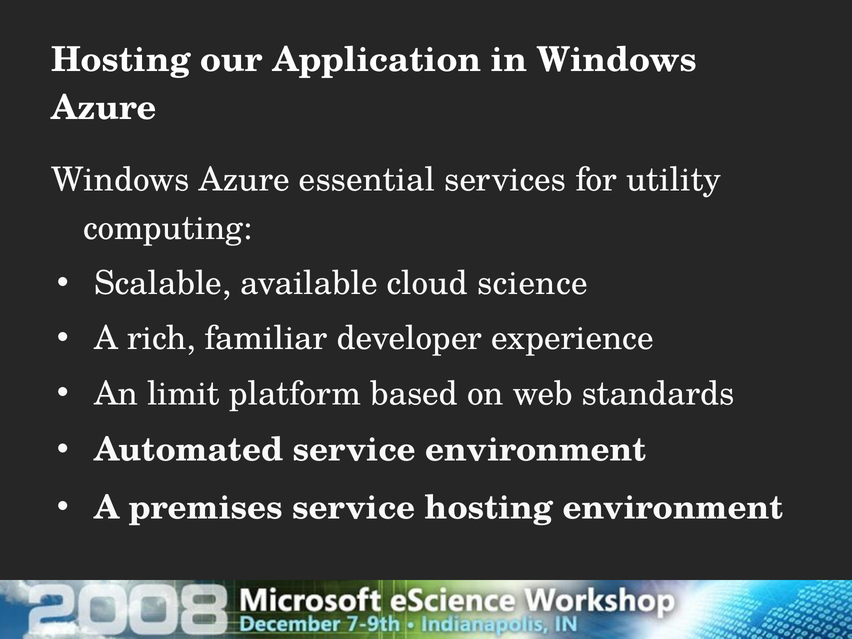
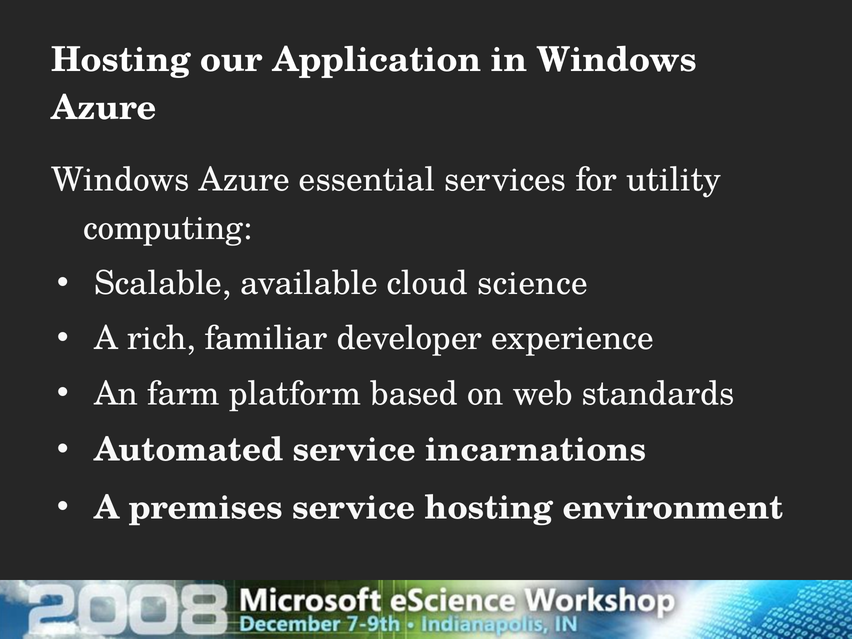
limit: limit -> farm (184, 394)
service environment: environment -> incarnations (536, 450)
